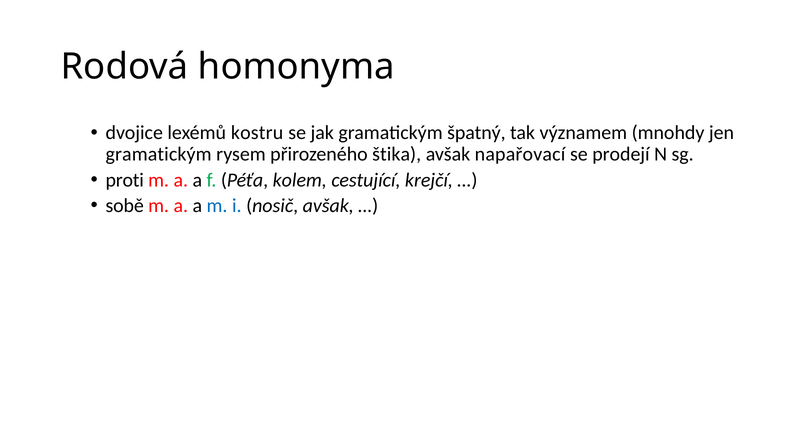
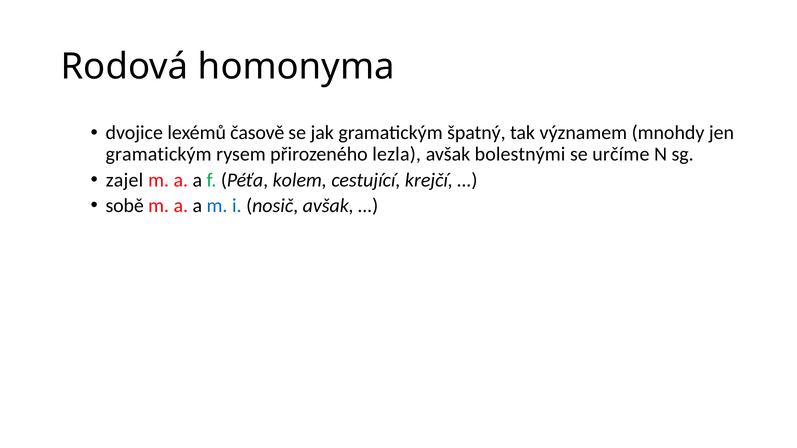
kostru: kostru -> časově (257, 133)
štika: štika -> lezla (397, 154)
napařovací: napařovací -> bolestnými (520, 154)
prodejí: prodejí -> určíme (621, 154)
proti: proti -> zajel (125, 180)
